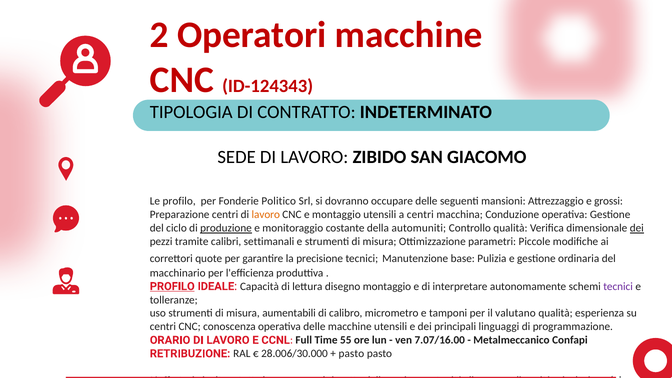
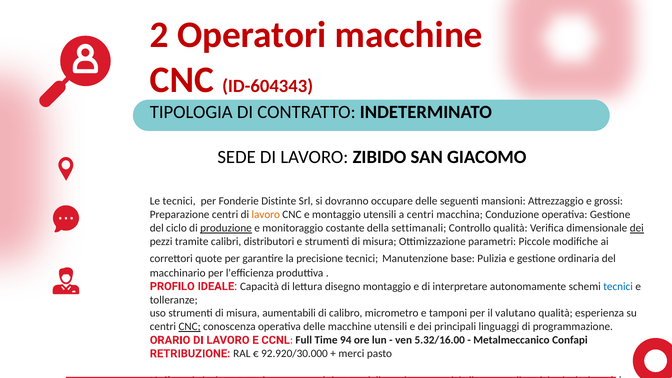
ID-124343: ID-124343 -> ID-604343 (268, 86)
Le profilo: profilo -> tecnici (179, 201)
Politico: Politico -> Distinte (279, 201)
automuniti: automuniti -> settimanali (419, 228)
settimanali: settimanali -> distributori (269, 242)
PROFILO underline: present -> none (172, 286)
tecnici colour: purple -> blue (618, 286)
CNC underline: none -> present (190, 327)
55: 55 -> 94 (346, 340)
7.07/16.00: 7.07/16.00 -> 5.32/16.00 (440, 340)
28.006/30.000: 28.006/30.000 -> 92.920/30.000 (294, 354)
pasto: pasto -> merci (351, 354)
